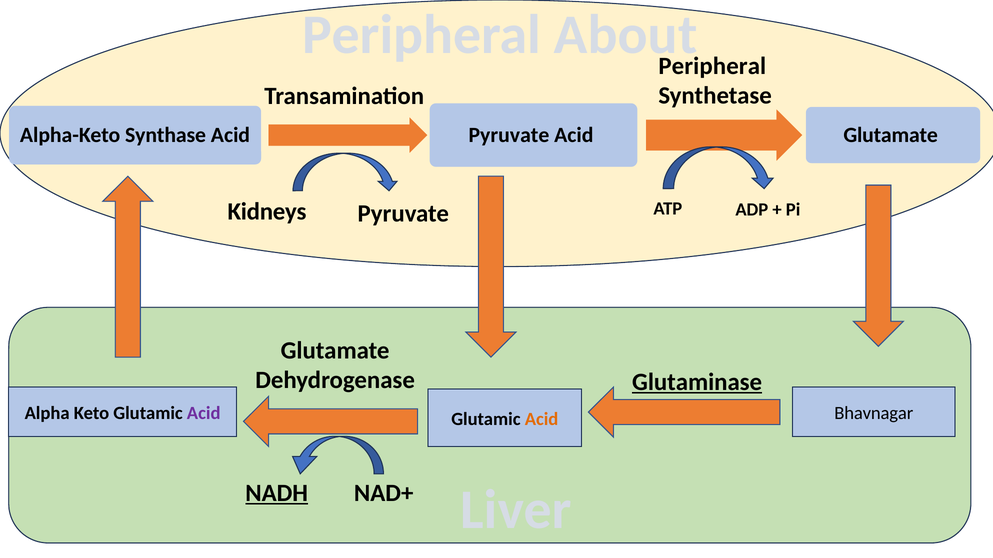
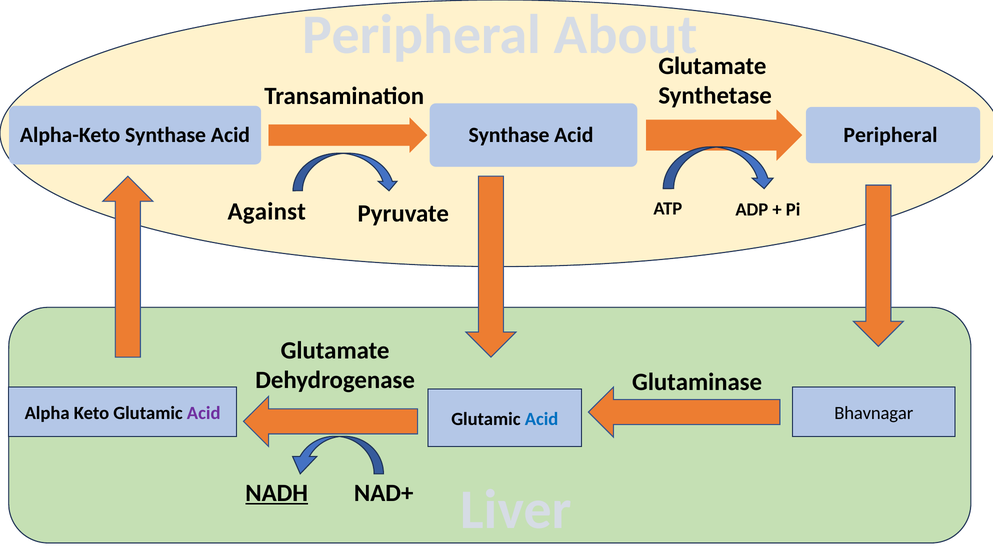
Peripheral: Peripheral -> Glutamate (712, 66)
Acid Pyruvate: Pyruvate -> Synthase (509, 135)
Glutamate: Glutamate -> Peripheral (890, 135)
Kidneys: Kidneys -> Against (267, 212)
Glutaminase underline: present -> none (697, 383)
Acid colour: orange -> blue (542, 419)
